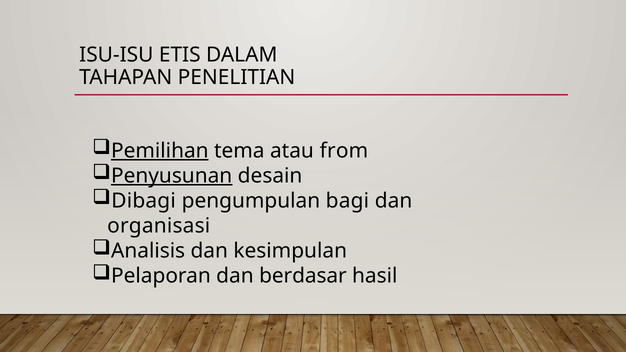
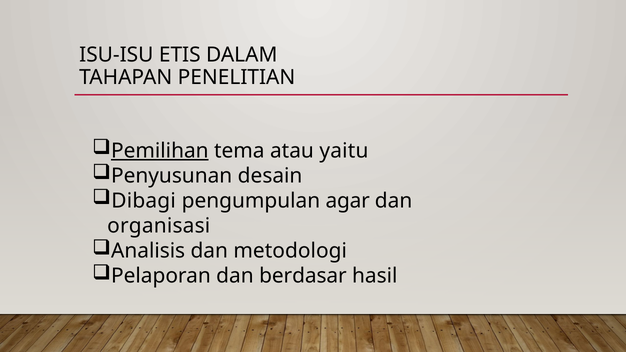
from: from -> yaitu (344, 151)
Penyusunan underline: present -> none (172, 176)
bagi: bagi -> agar (348, 201)
kesimpulan: kesimpulan -> metodologi (290, 251)
